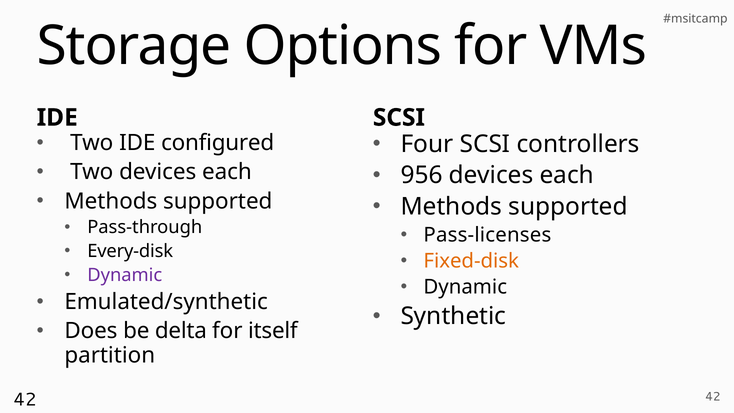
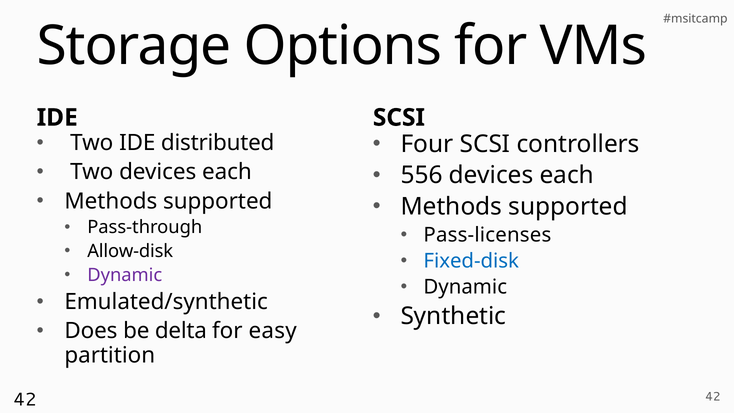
configured: configured -> distributed (218, 143)
956: 956 -> 556 (422, 175)
Every-disk: Every-disk -> Allow-disk (130, 251)
Fixed-disk colour: orange -> blue (471, 261)
itself: itself -> easy (273, 331)
